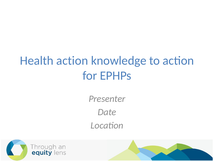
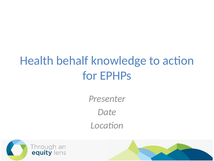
Health action: action -> behalf (72, 60)
